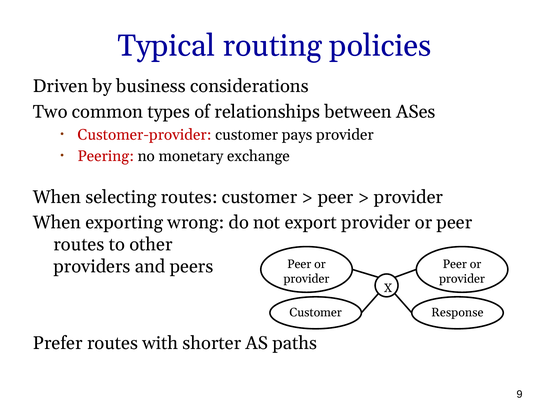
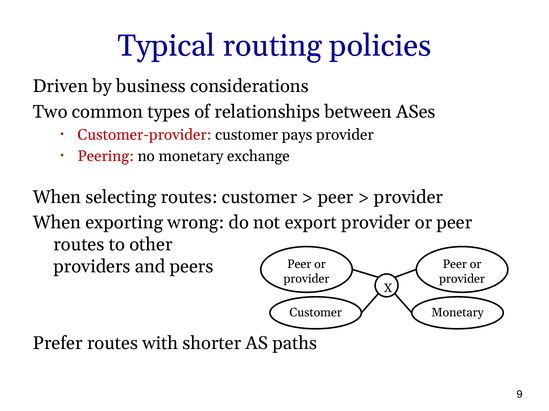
Response: Response -> Monetary (457, 313)
